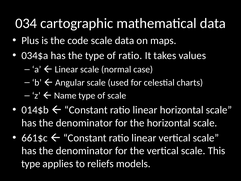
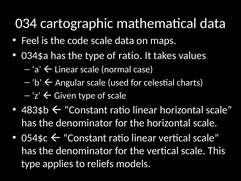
Plus: Plus -> Feel (30, 41)
Name: Name -> Given (65, 96)
014$b: 014$b -> 483$b (35, 110)
661$c: 661$c -> 054$c (35, 138)
